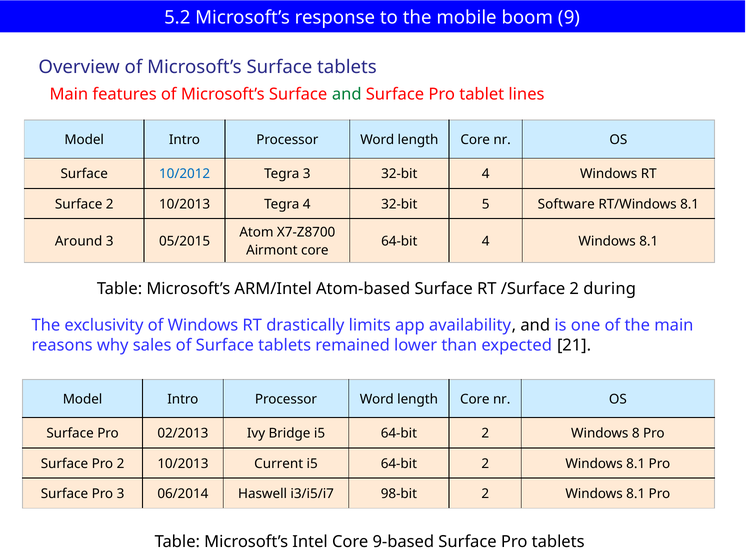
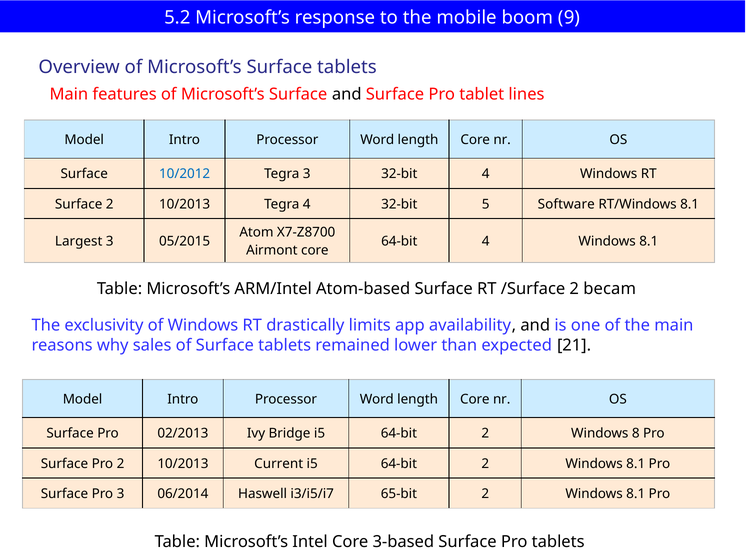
and colour: green -> black (347, 94)
Around: Around -> Largest (79, 242)
during: during -> becam (610, 289)
98-bit: 98-bit -> 65-bit (399, 494)
9-based: 9-based -> 3-based (403, 542)
